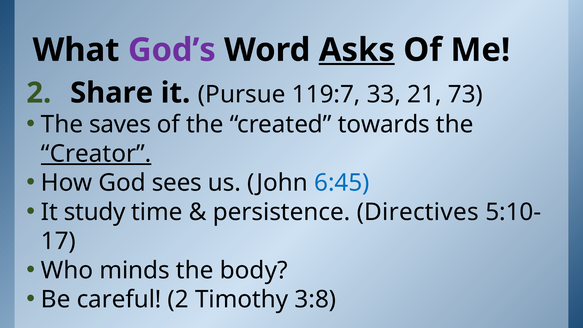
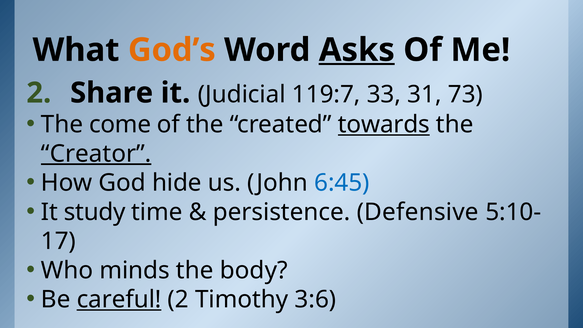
God’s colour: purple -> orange (172, 50)
Pursue: Pursue -> Judicial (242, 95)
21: 21 -> 31 (424, 95)
saves: saves -> come (120, 125)
towards underline: none -> present (384, 125)
sees: sees -> hide (177, 183)
Directives: Directives -> Defensive (418, 212)
careful underline: none -> present (119, 300)
3:8: 3:8 -> 3:6 (315, 300)
